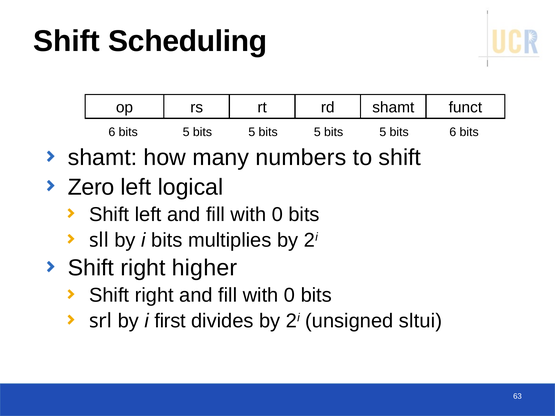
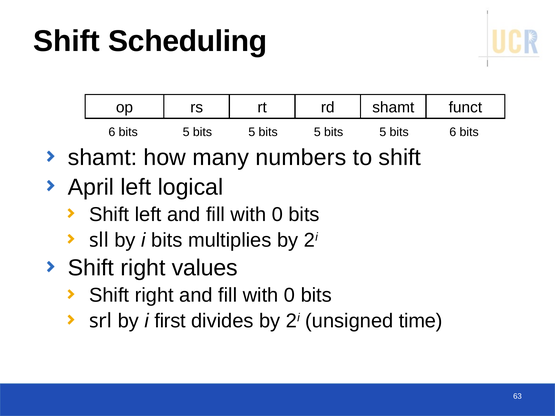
Zero: Zero -> April (91, 187)
higher: higher -> values (205, 268)
sltui: sltui -> time (421, 321)
